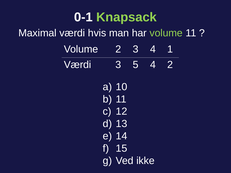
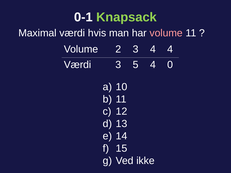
volume colour: light green -> pink (166, 33)
4 1: 1 -> 4 (170, 49)
4 2: 2 -> 0 (170, 65)
